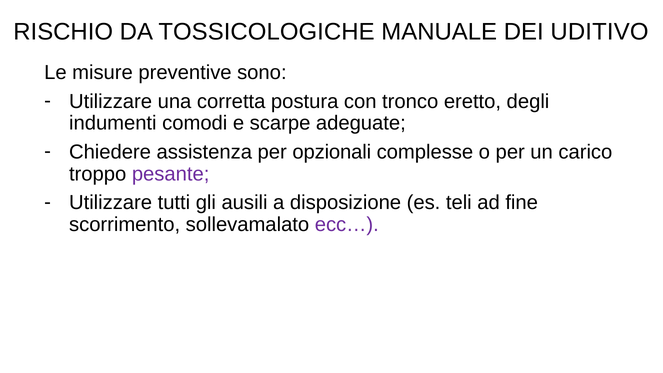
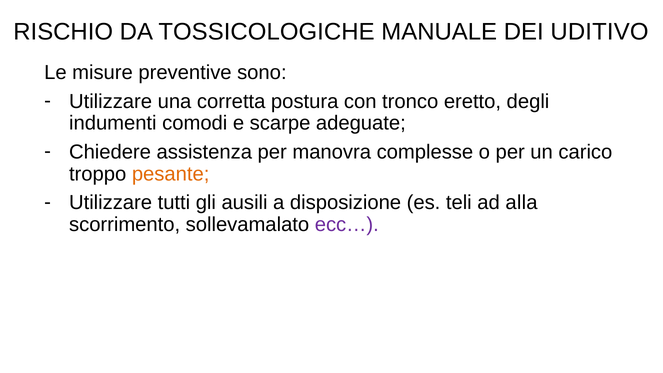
opzionali: opzionali -> manovra (332, 152)
pesante colour: purple -> orange (171, 174)
fine: fine -> alla (522, 203)
